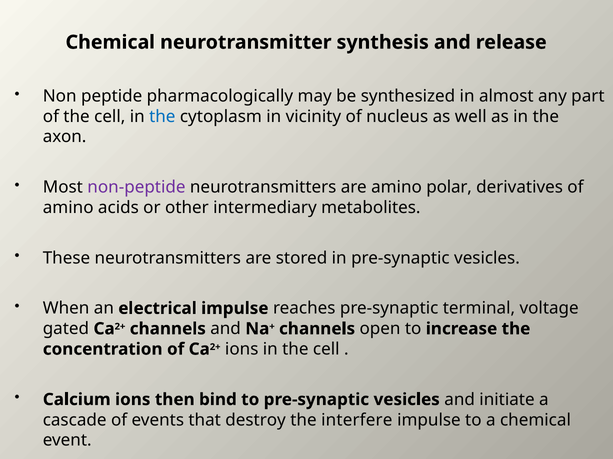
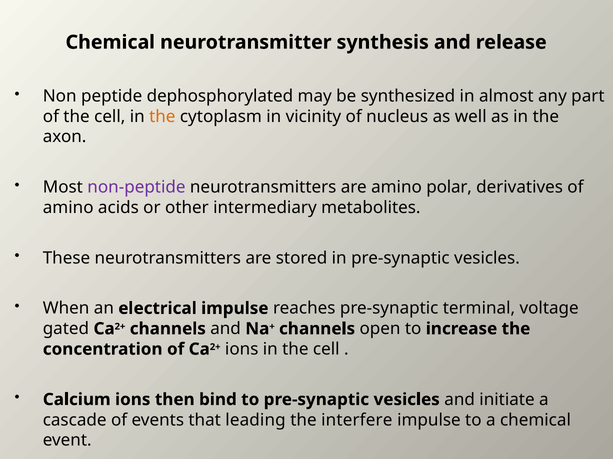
pharmacologically: pharmacologically -> dephosphorylated (220, 96)
the colour: blue -> orange (162, 117)
destroy: destroy -> leading (256, 421)
